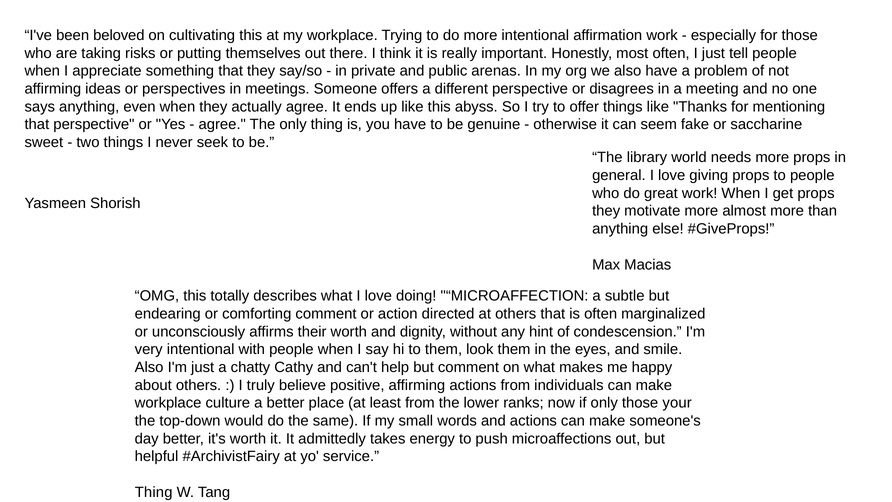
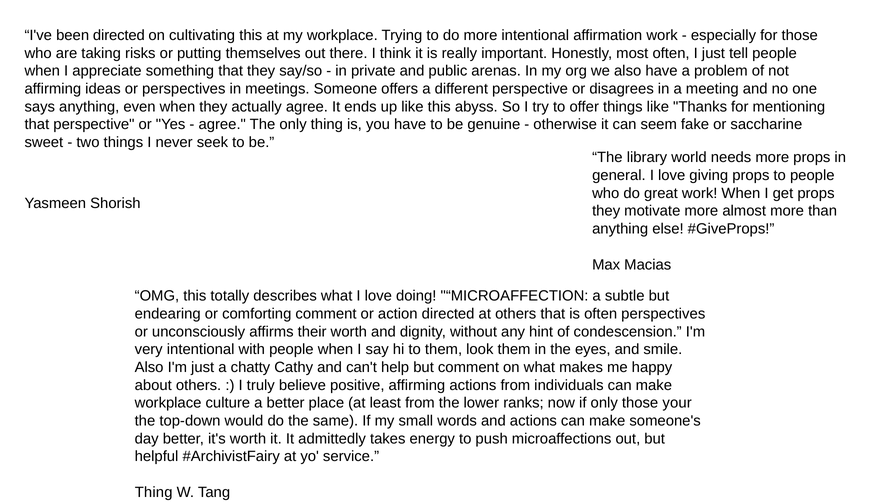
been beloved: beloved -> directed (119, 35)
often marginalized: marginalized -> perspectives (663, 314)
